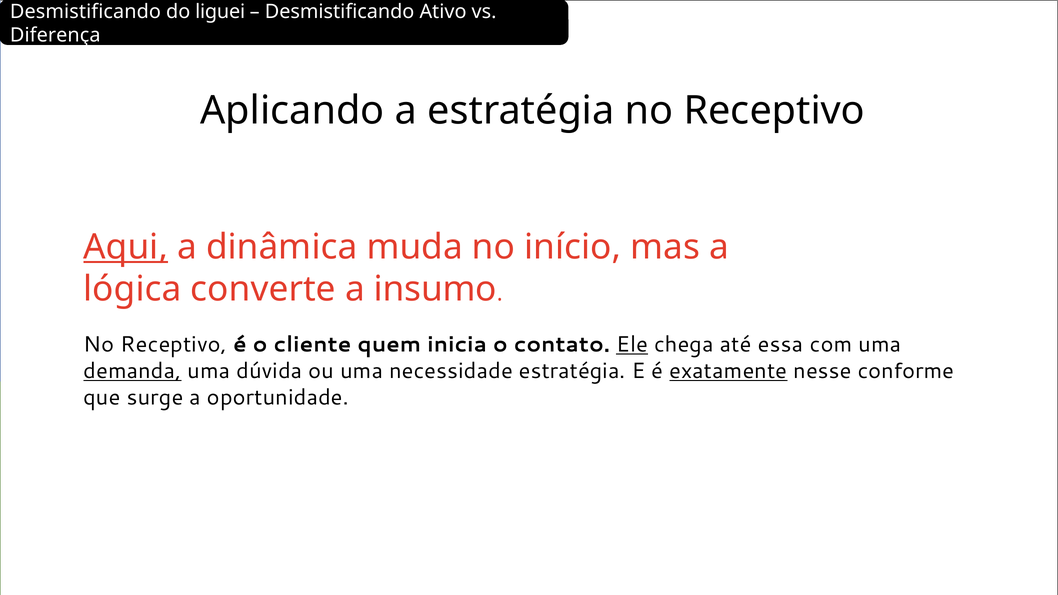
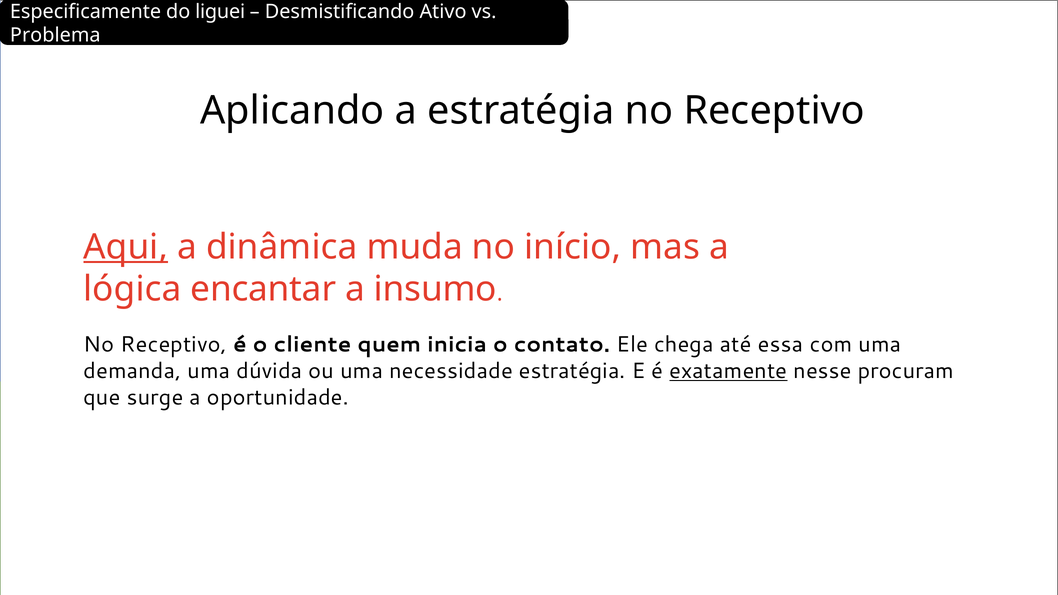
Desmistificando: Desmistificando -> Especificamente (86, 12)
Diferença: Diferença -> Problema (55, 35)
converte: converte -> encantar (263, 289)
Ele underline: present -> none (632, 345)
demanda underline: present -> none (132, 371)
conforme: conforme -> procuram (906, 371)
